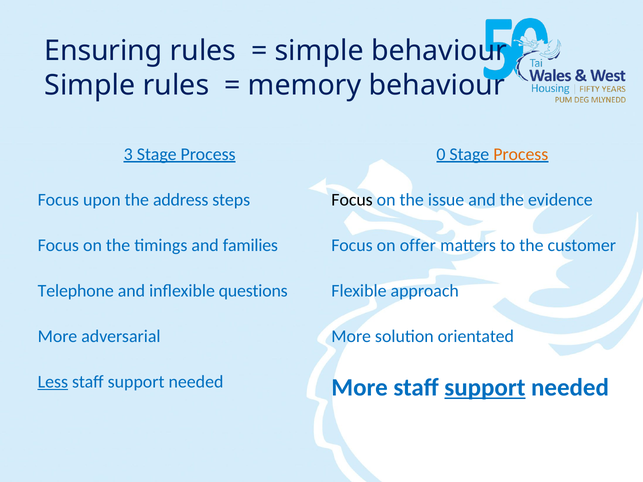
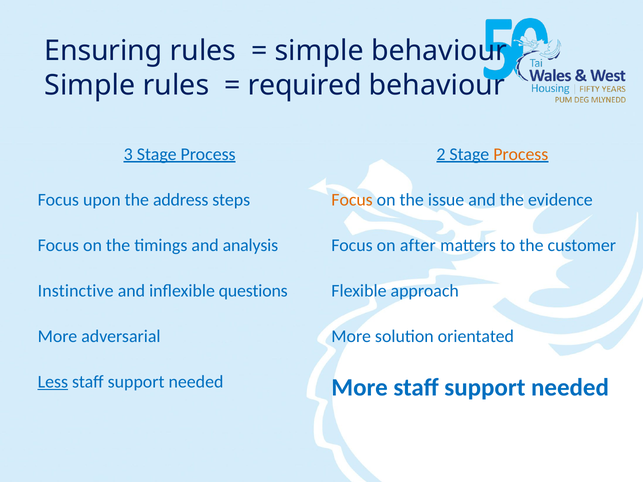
memory: memory -> required (305, 85)
0: 0 -> 2 (441, 154)
Focus colour: black -> orange (352, 200)
families: families -> analysis (250, 245)
offer: offer -> after (418, 245)
Telephone: Telephone -> Instinctive (76, 291)
support underline: present -> none (485, 388)
